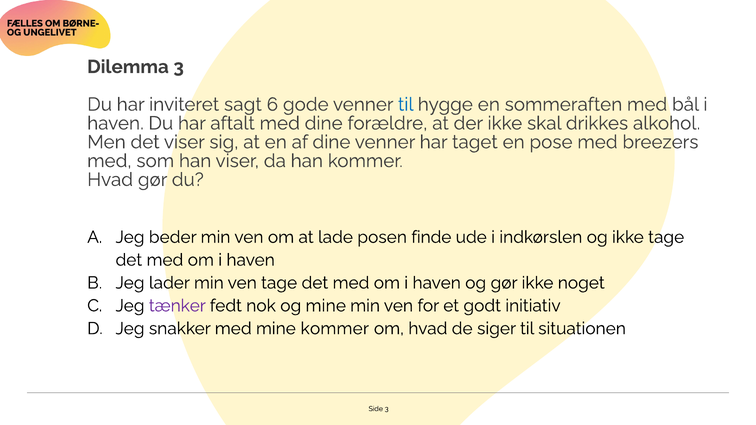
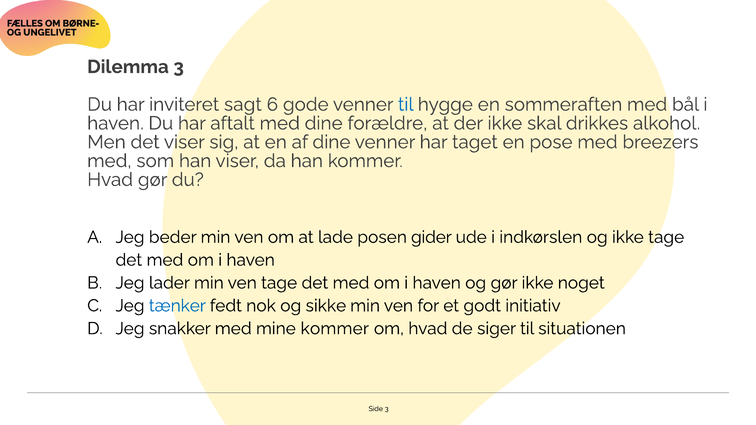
finde: finde -> gider (431, 237)
tænker colour: purple -> blue (177, 306)
og mine: mine -> sikke (326, 306)
